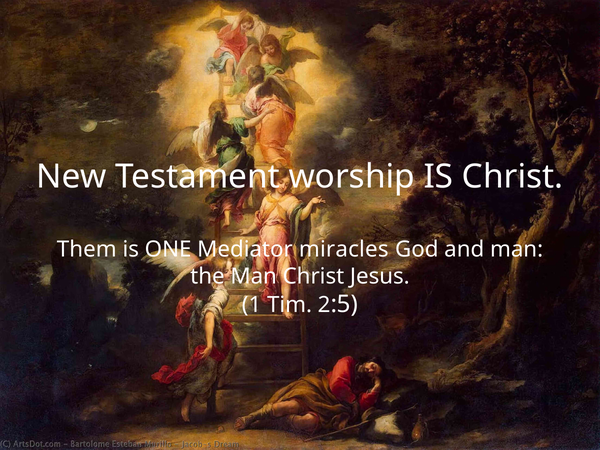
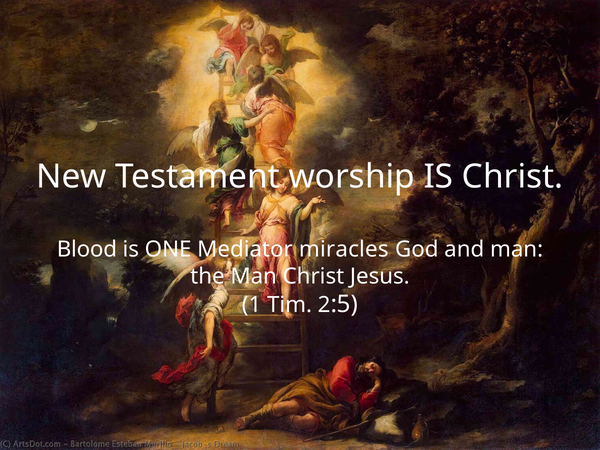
Them: Them -> Blood (87, 250)
